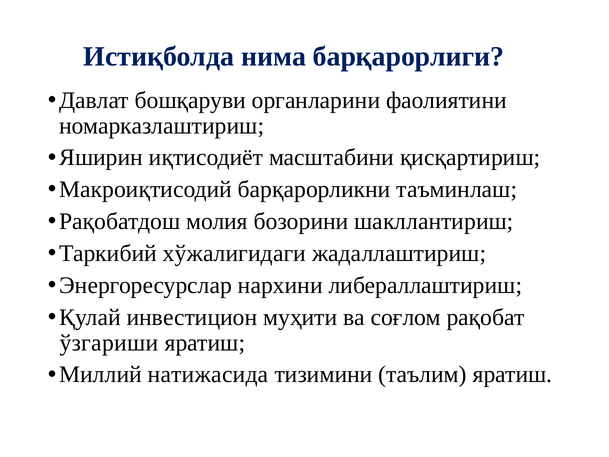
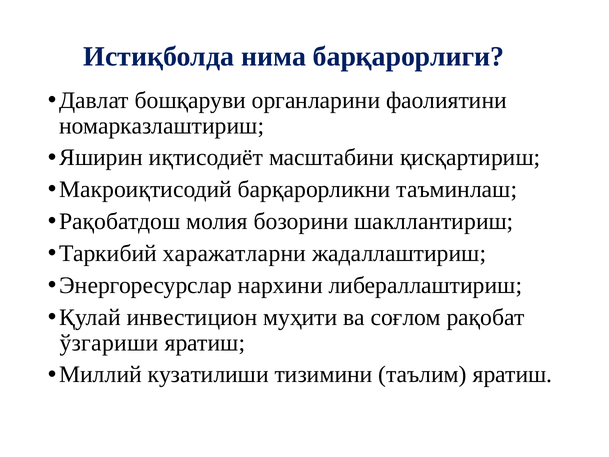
хўжалигидаги: хўжалигидаги -> харажатларни (234, 253)
натижасида: натижасида -> кузатилиши (208, 374)
